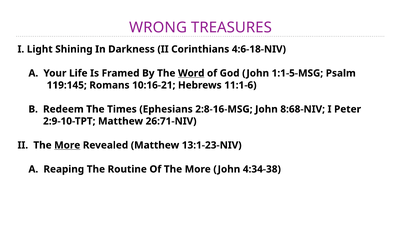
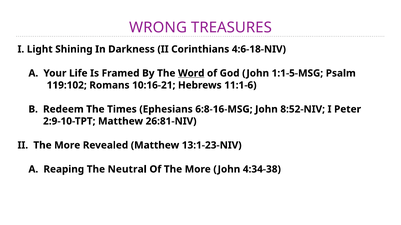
119:145: 119:145 -> 119:102 (67, 85)
2:8-16-MSG: 2:8-16-MSG -> 6:8-16-MSG (224, 109)
8:68-NIV: 8:68-NIV -> 8:52-NIV (303, 109)
26:71-NIV: 26:71-NIV -> 26:81-NIV (171, 122)
More underline: present -> none (67, 146)
Routine: Routine -> Neutral (127, 170)
